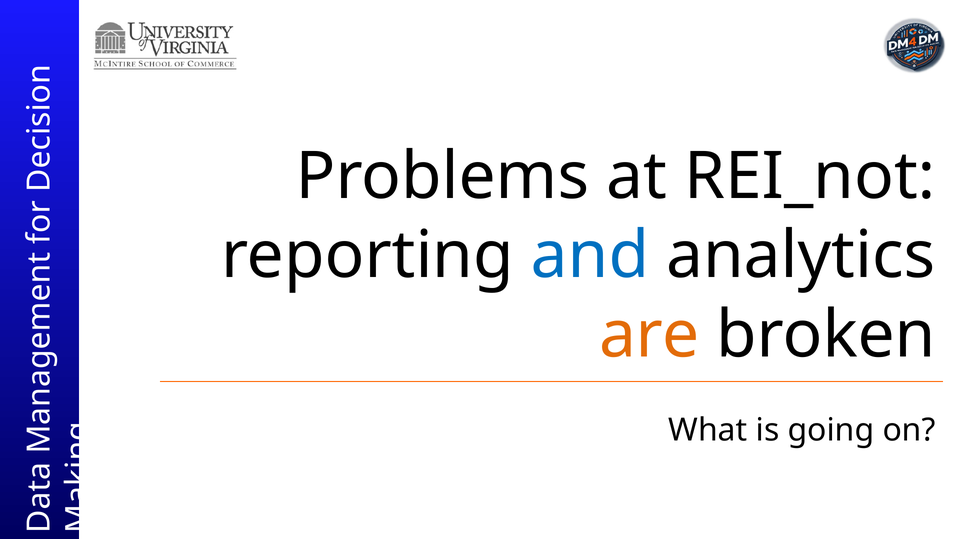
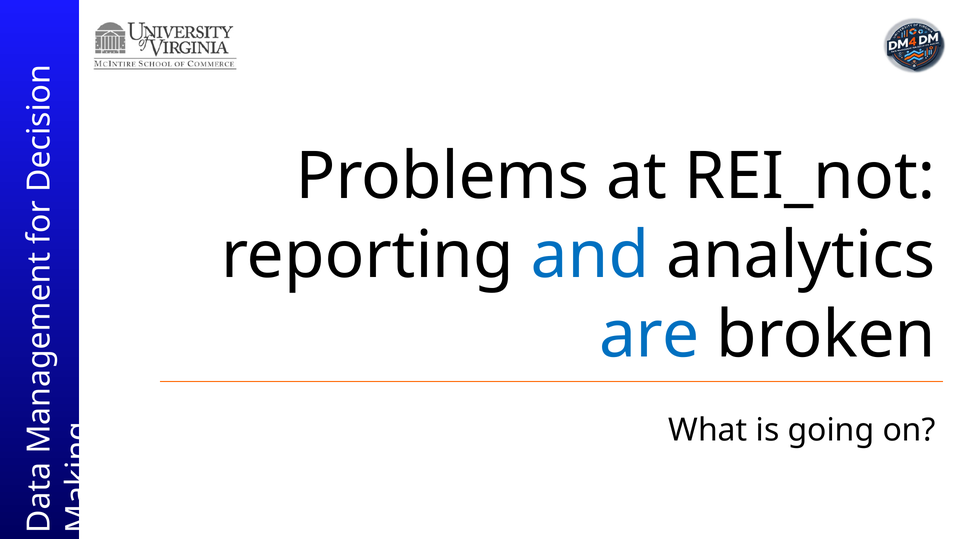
are colour: orange -> blue (649, 335)
